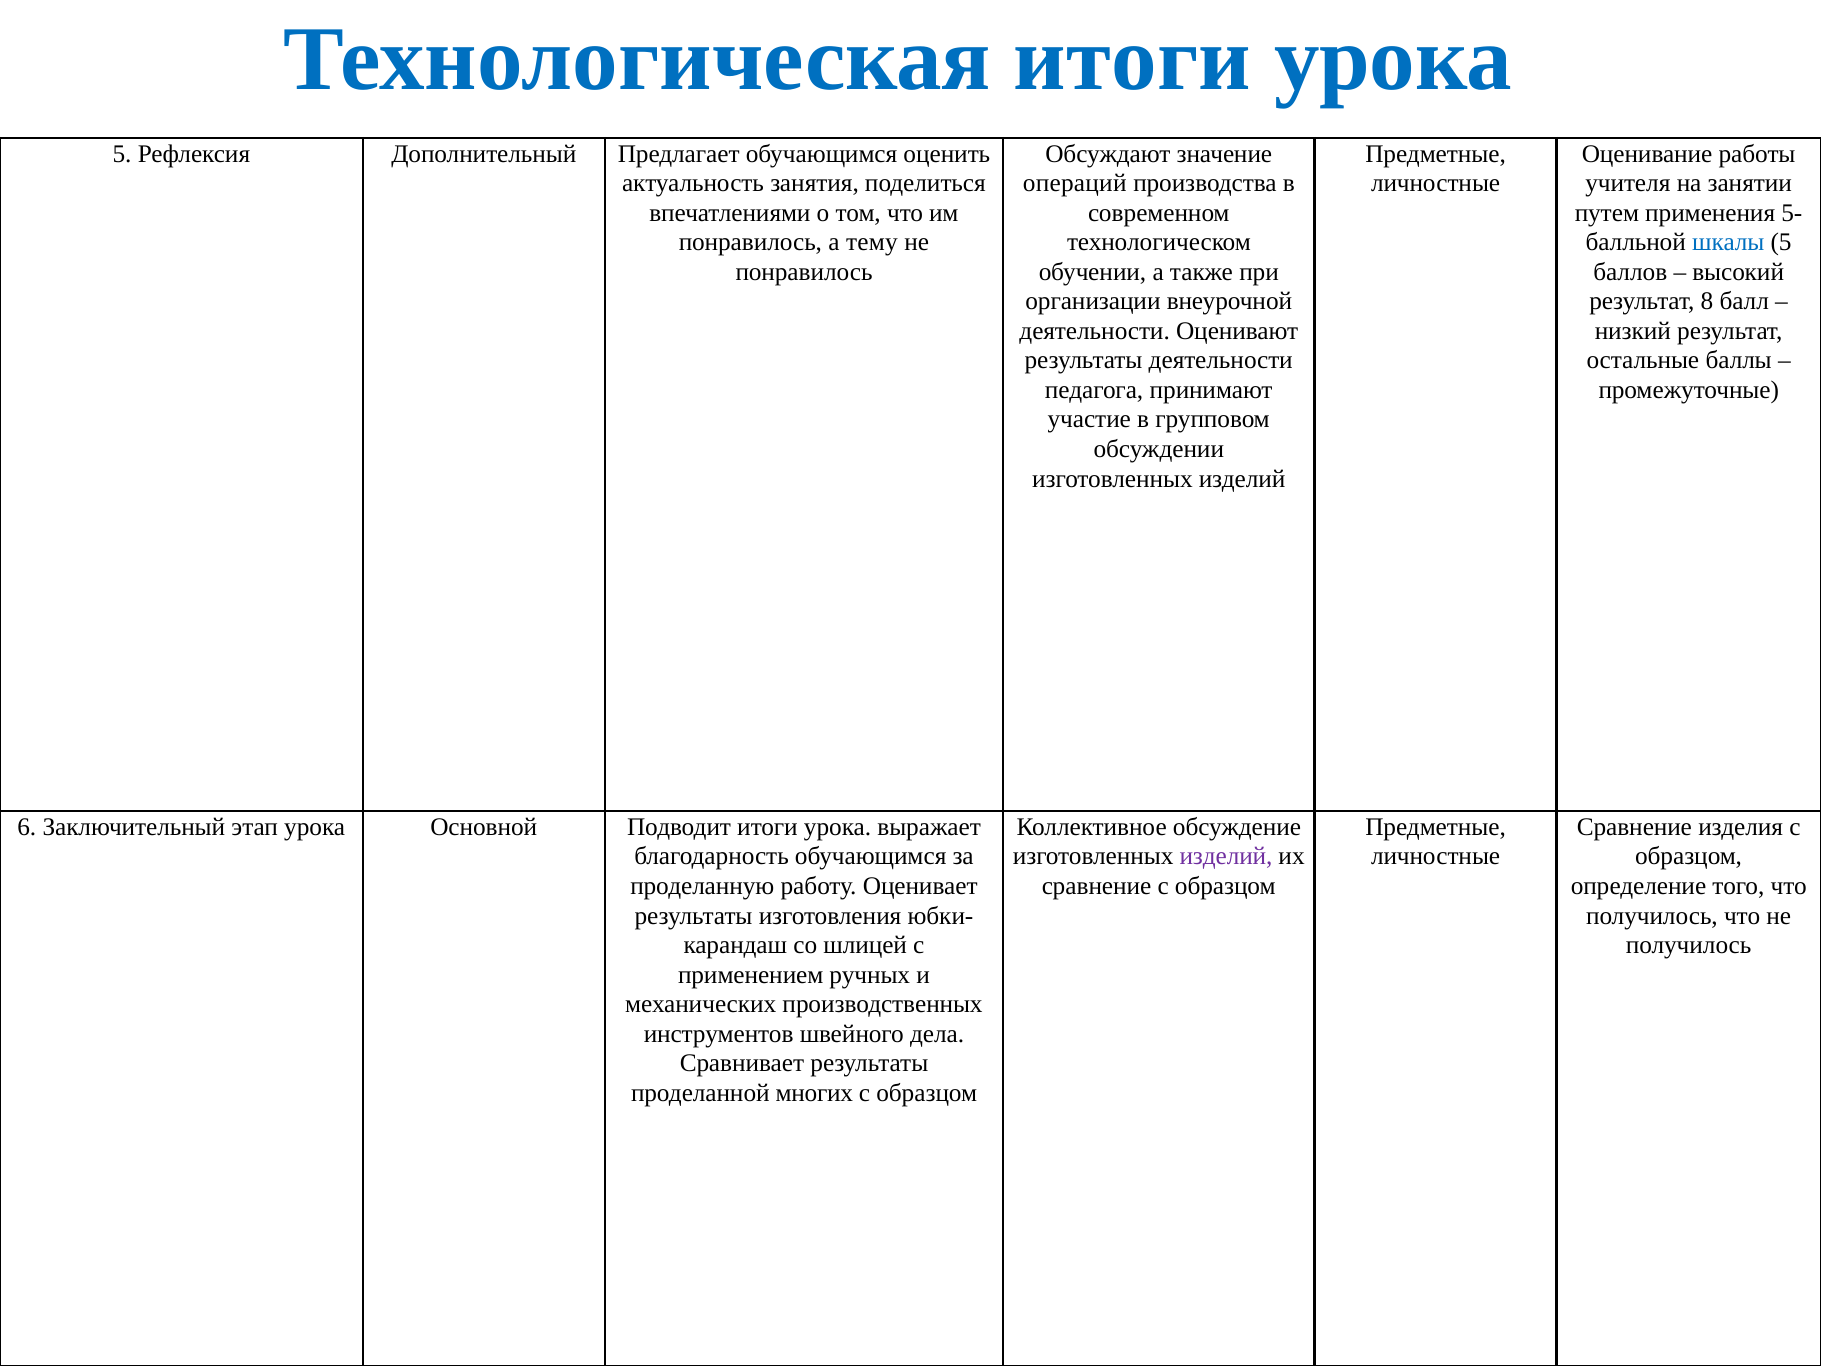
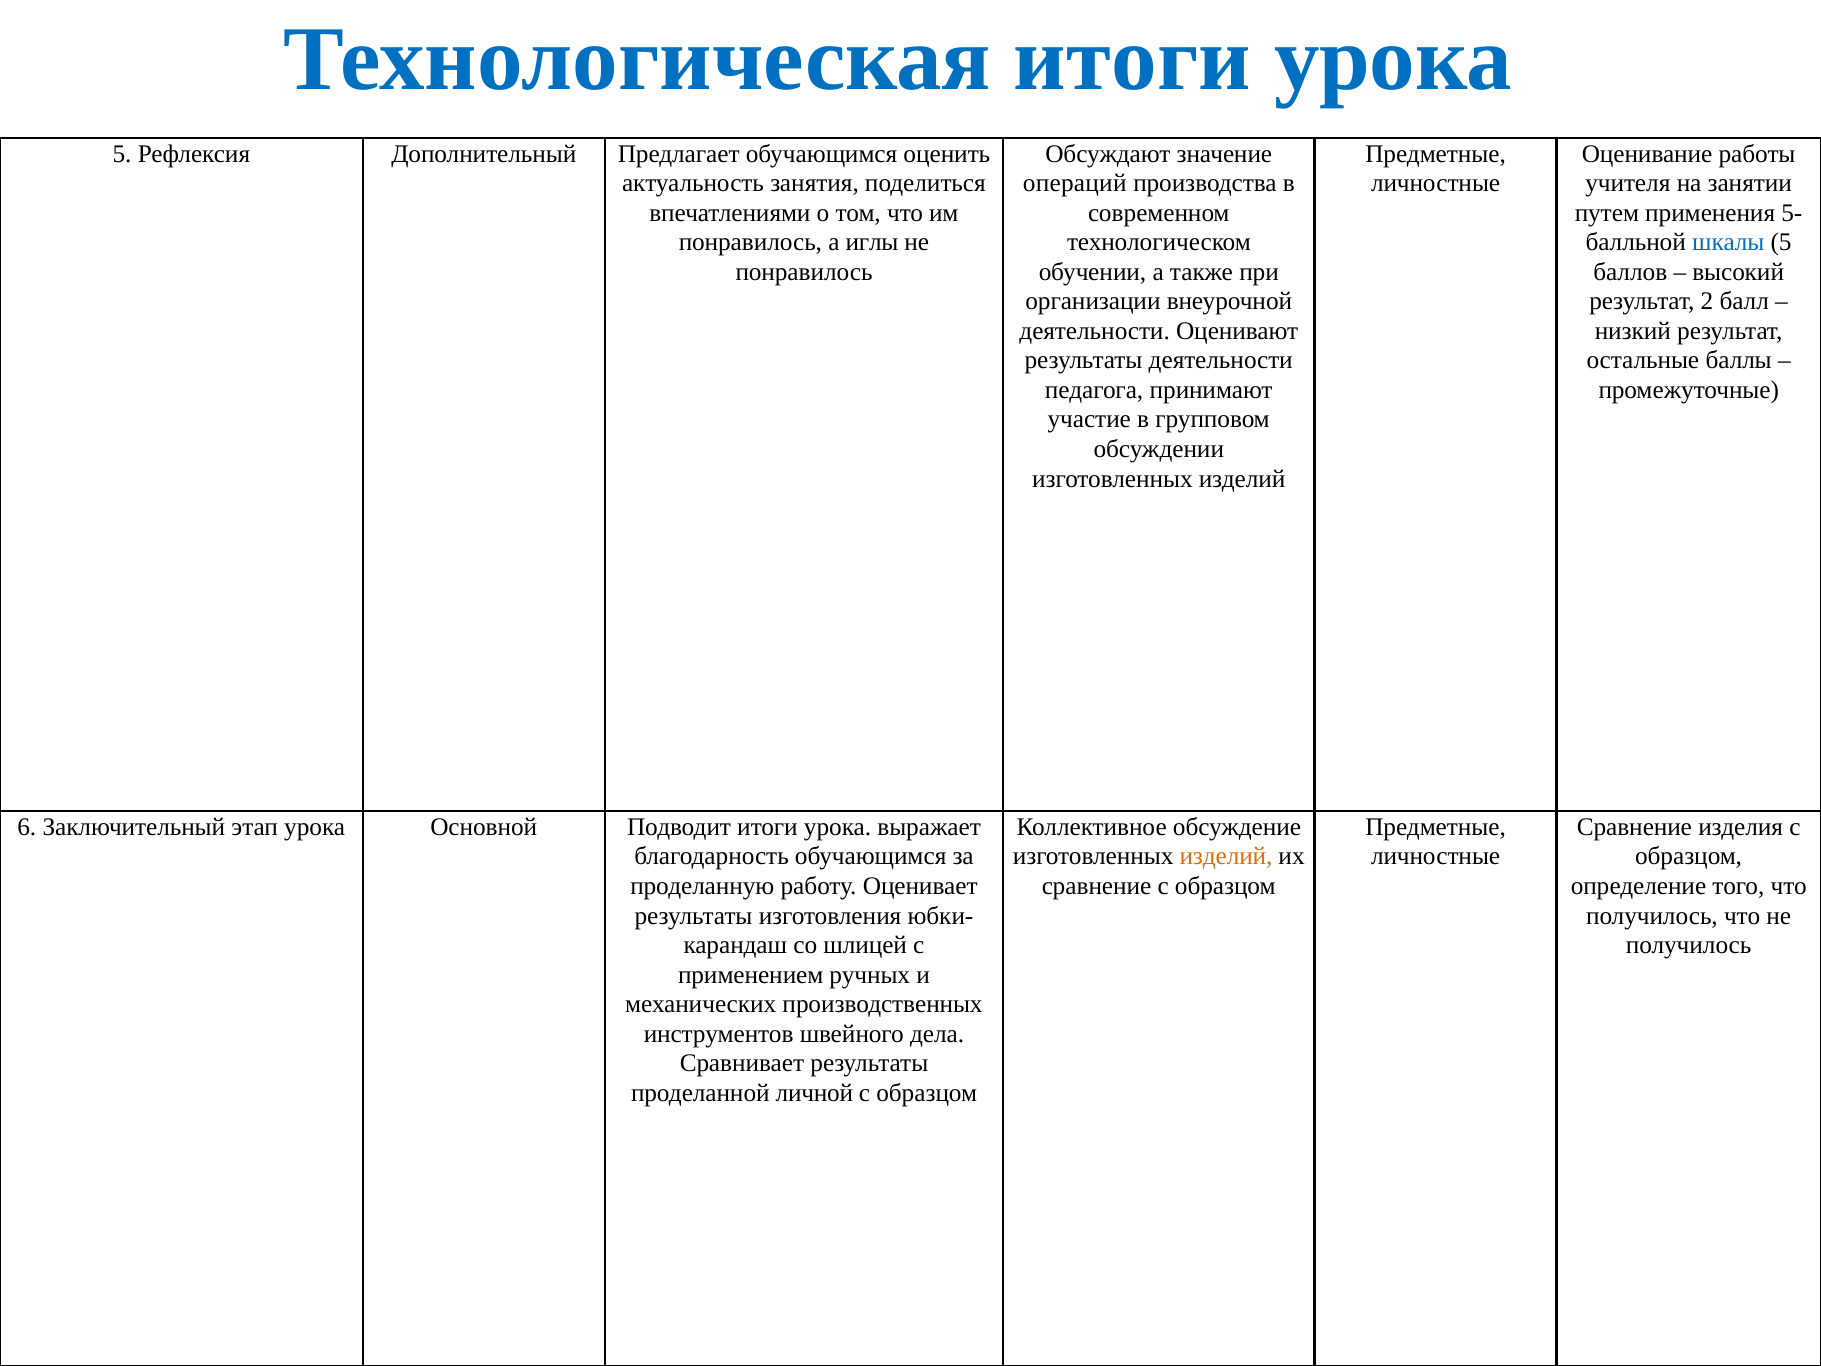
тему: тему -> иглы (872, 242)
8: 8 -> 2 (1707, 301)
изделий colour: purple -> orange (1226, 856)
многих: многих -> личной (814, 1093)
